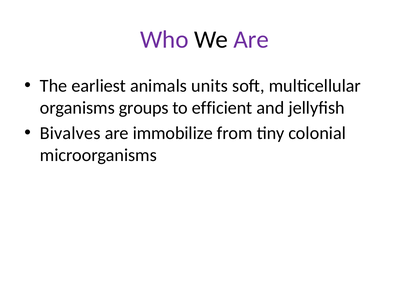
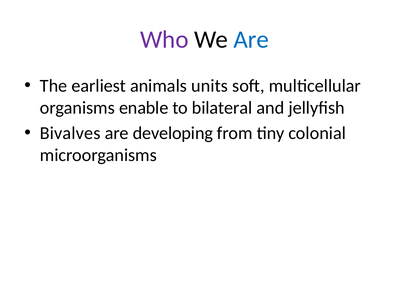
Are colour: purple -> blue (251, 40)
groups: groups -> enable (144, 108)
efficient: efficient -> bilateral (222, 108)
immobilize: immobilize -> developing (173, 133)
